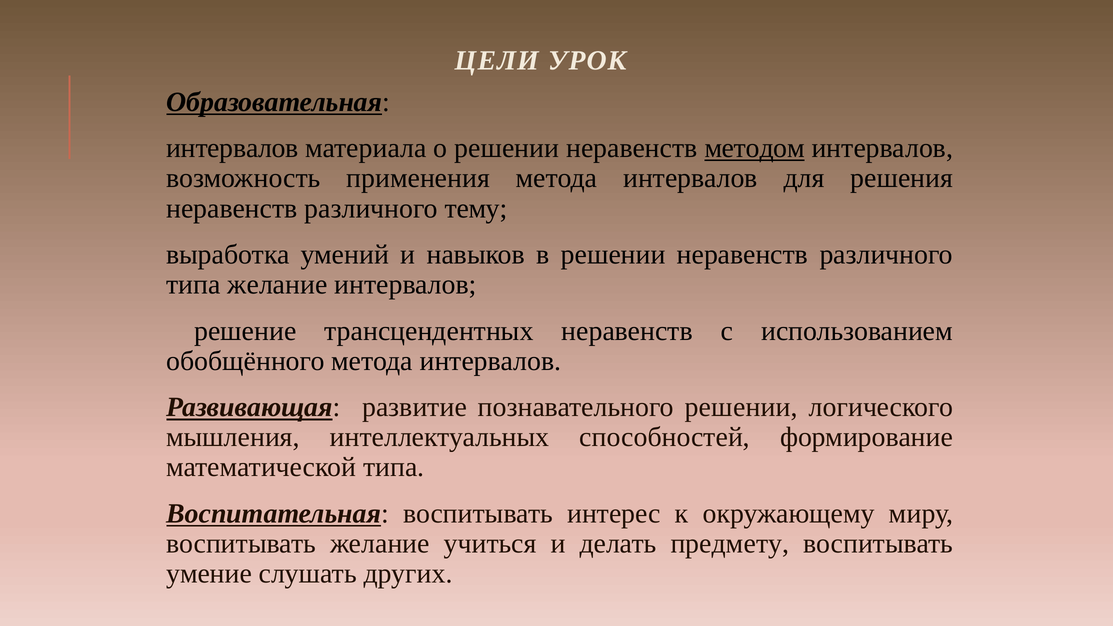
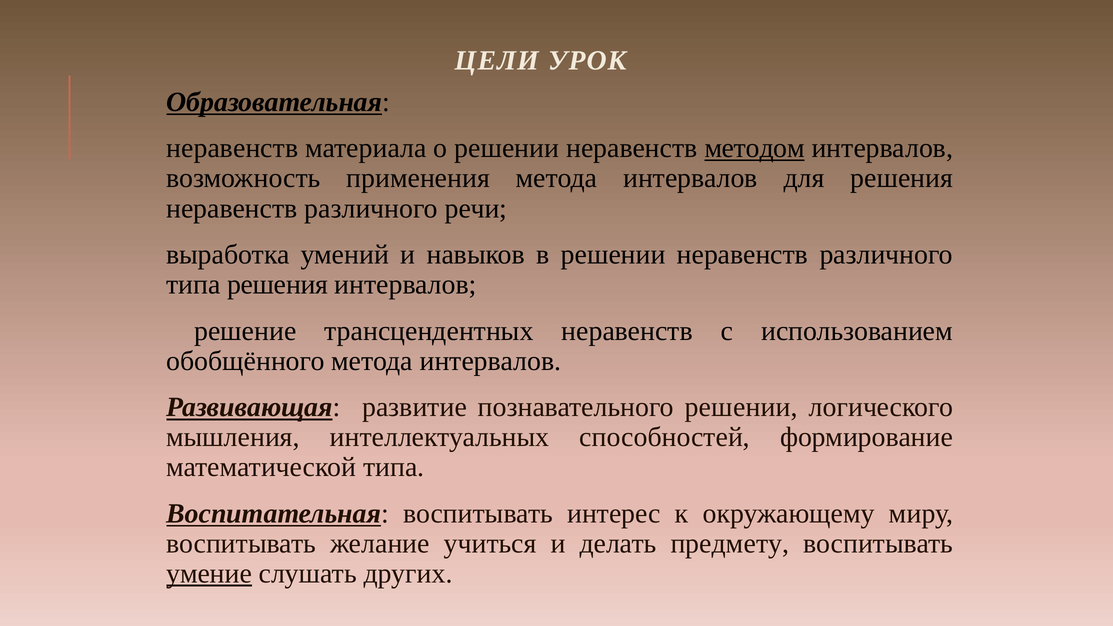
интервалов: интервалов -> неравенств (232, 148)
тему: тему -> речи (476, 208)
типа желание: желание -> решения (278, 285)
умение underline: none -> present (209, 574)
